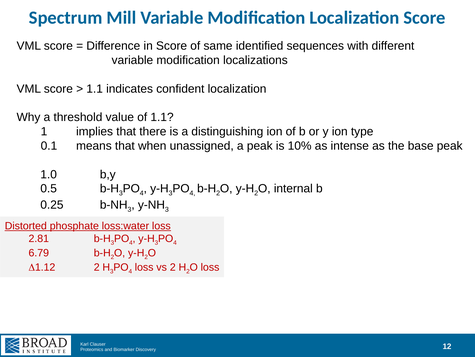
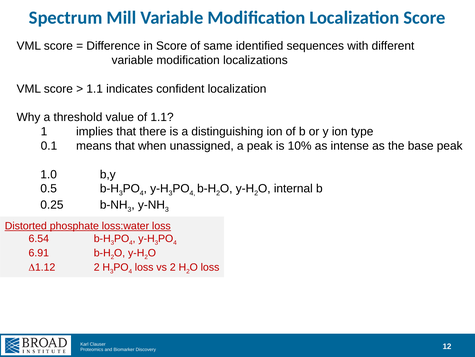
2.81: 2.81 -> 6.54 (39, 238)
6.79: 6.79 -> 6.91 (39, 253)
